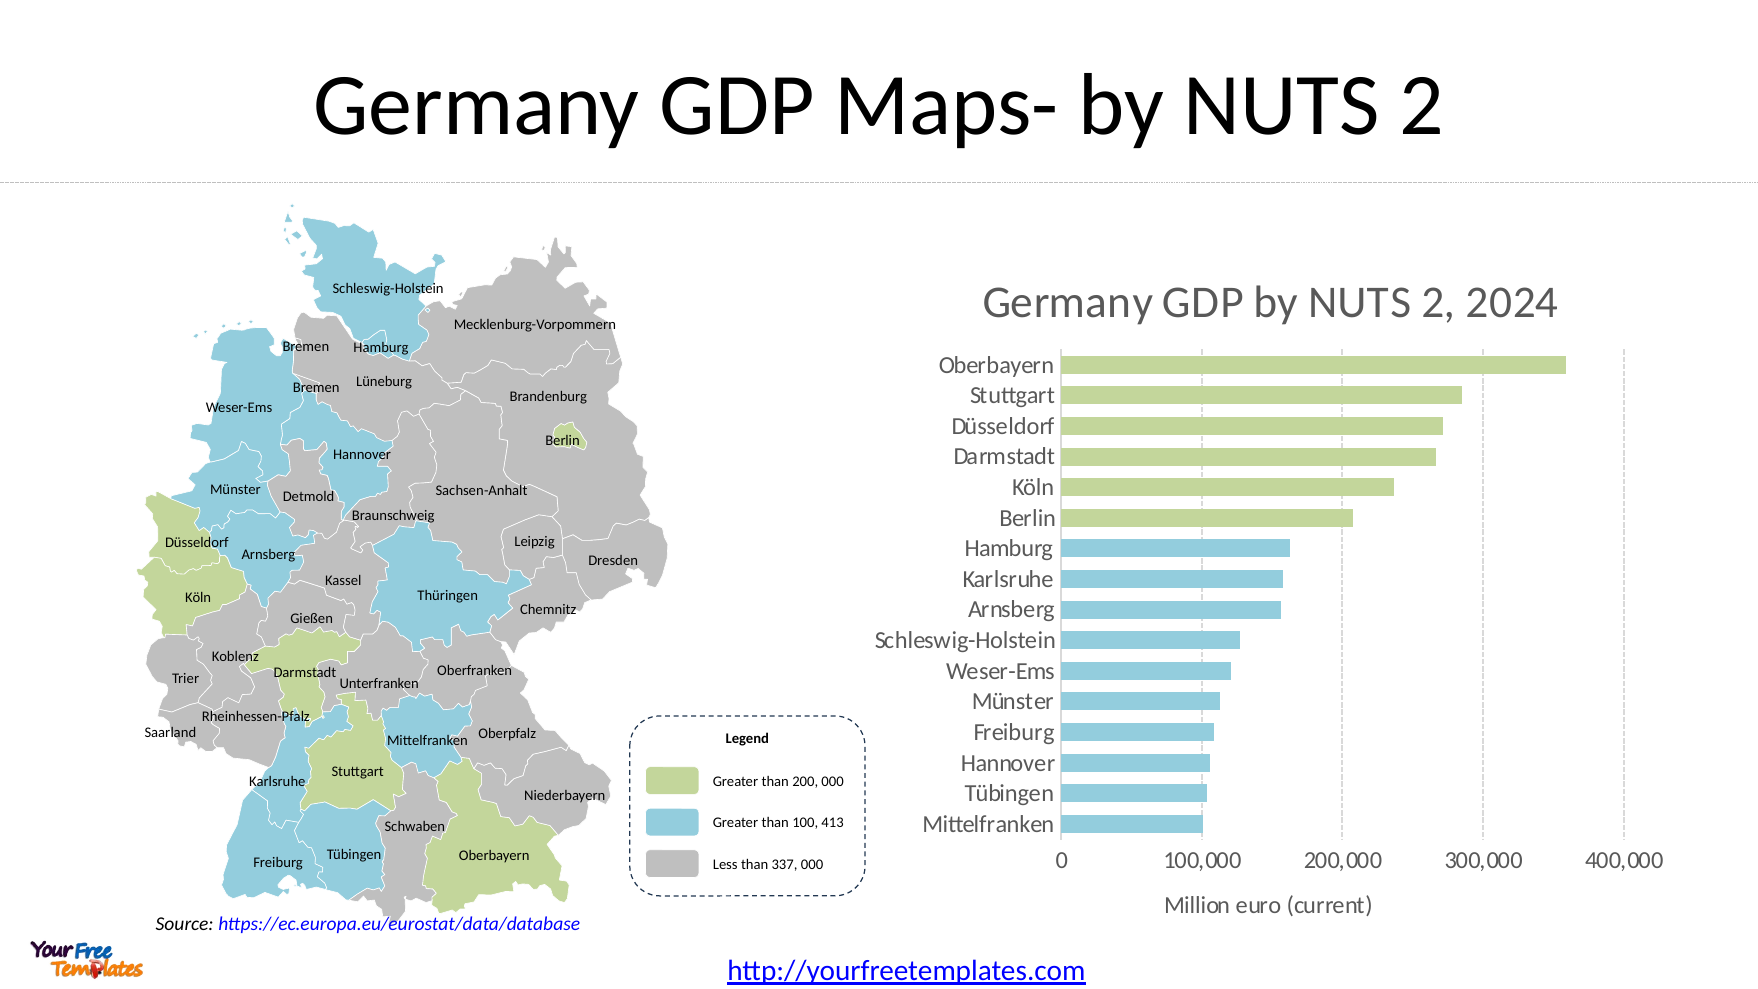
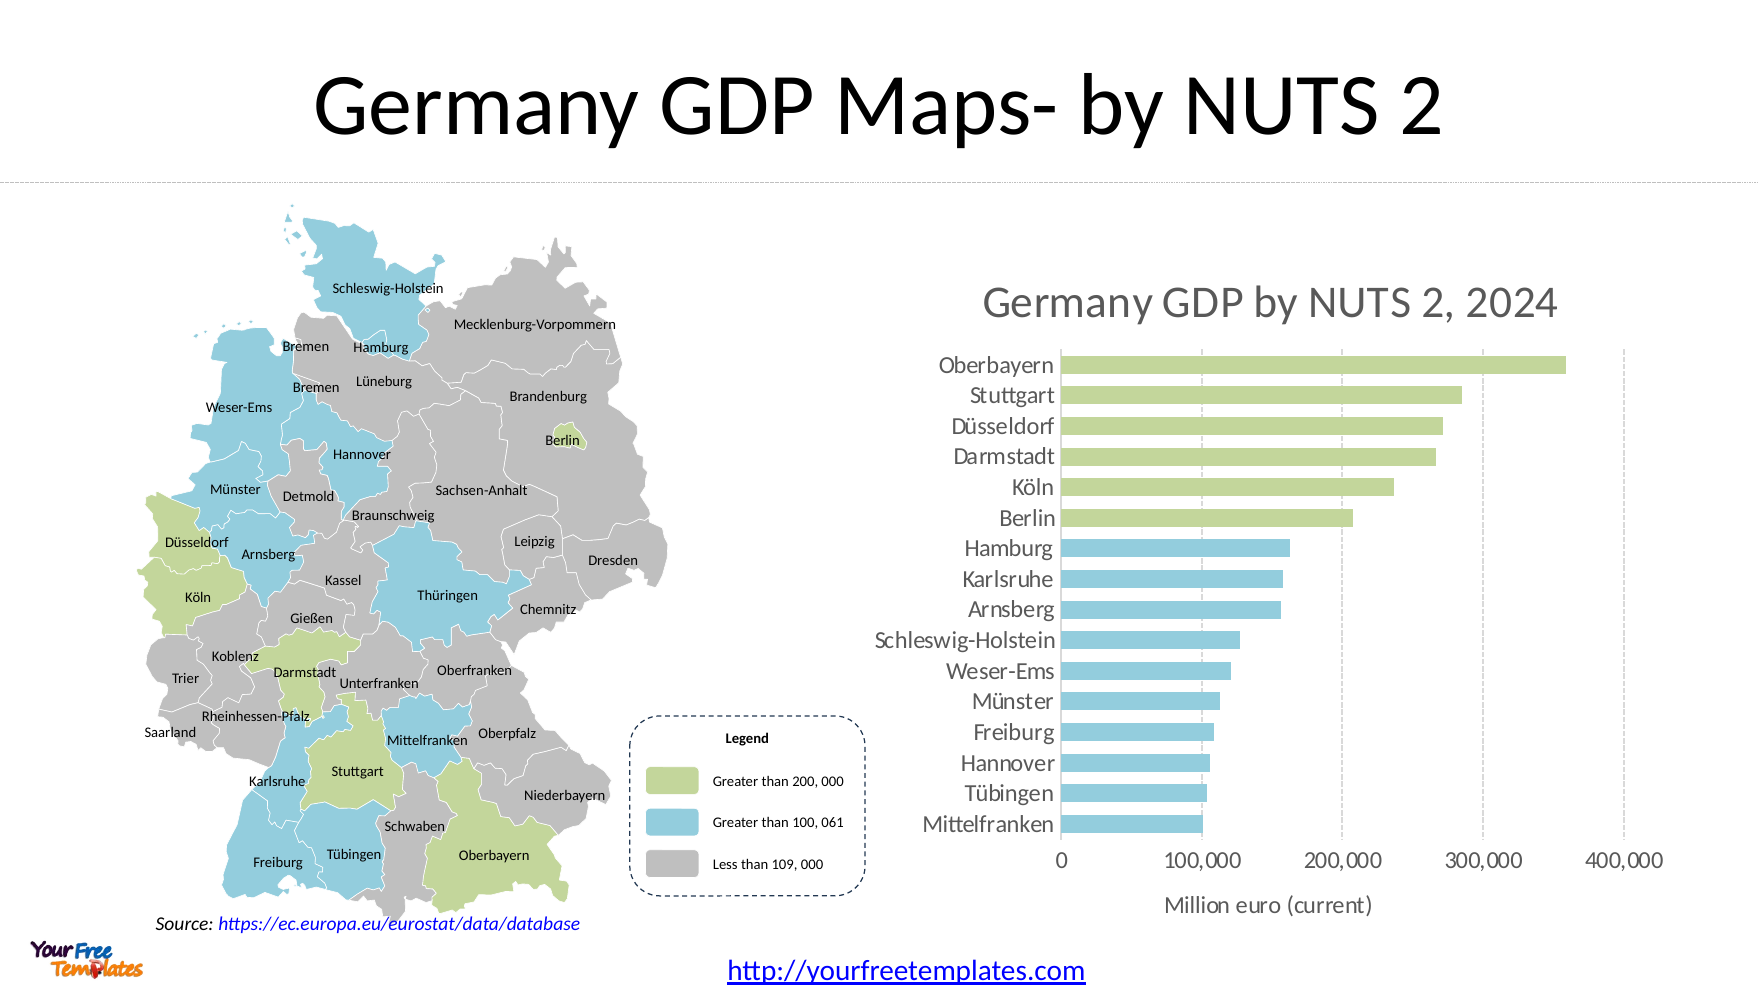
413: 413 -> 061 (833, 822)
337: 337 -> 109 (785, 865)
